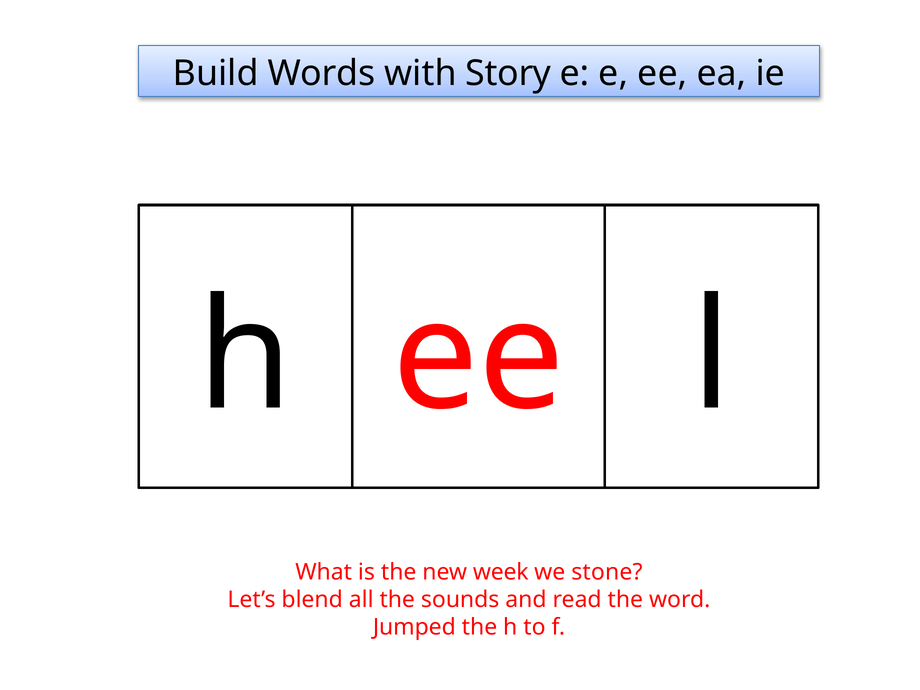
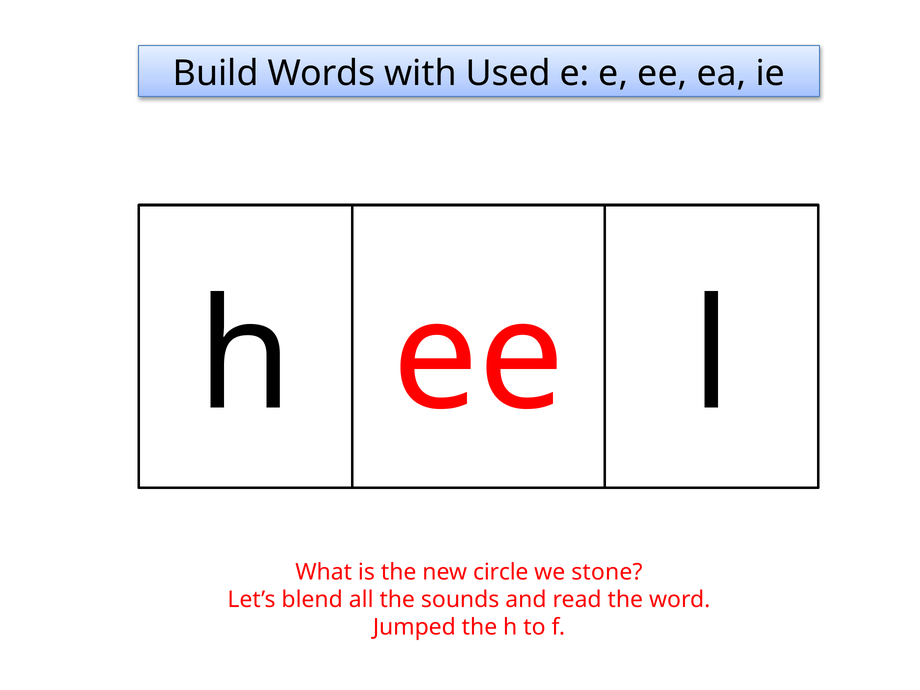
Story: Story -> Used (508, 73)
week: week -> circle (501, 572)
